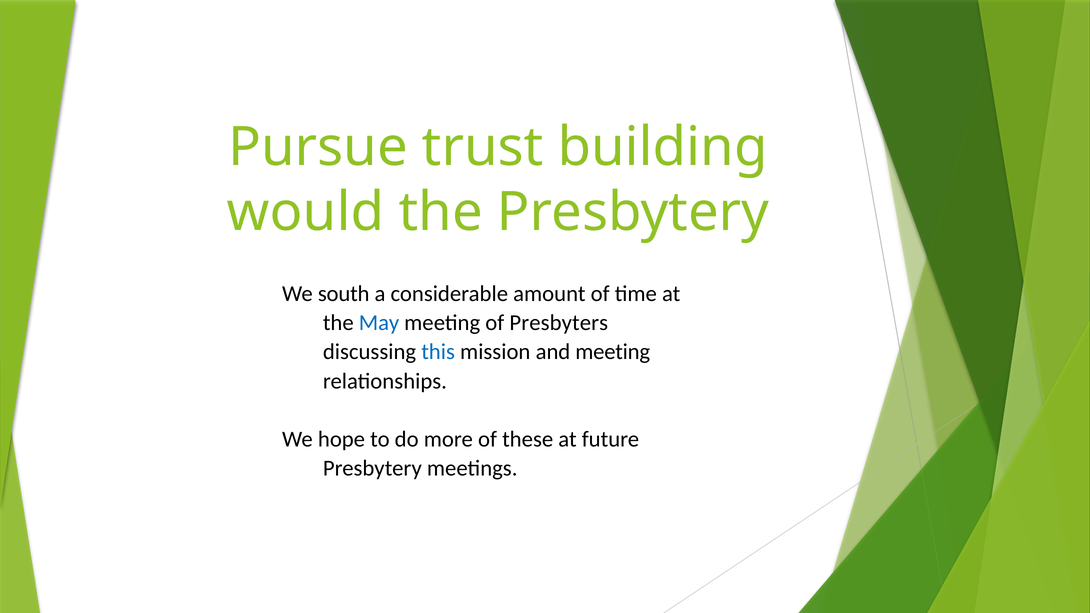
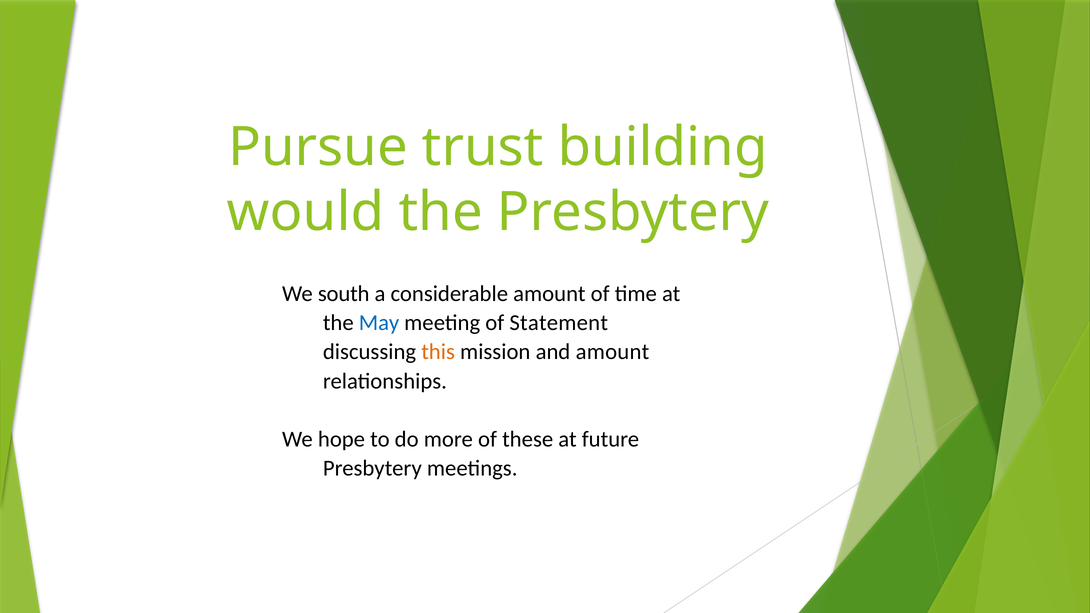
Presbyters: Presbyters -> Statement (559, 323)
this colour: blue -> orange (438, 352)
and meeting: meeting -> amount (612, 352)
